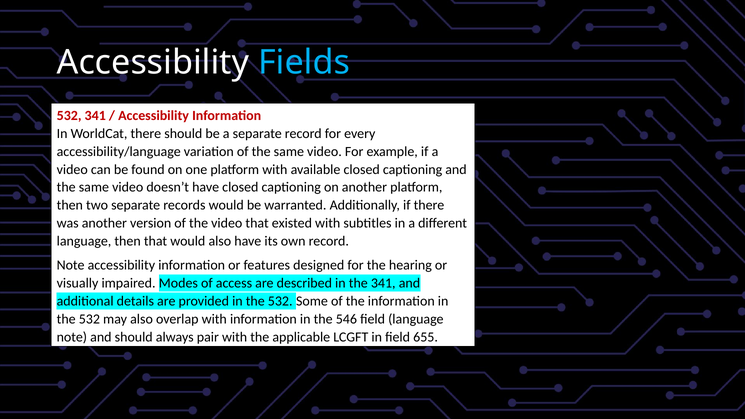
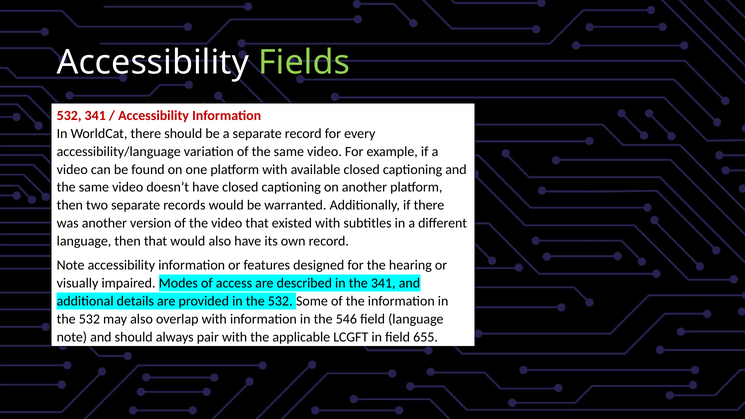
Fields colour: light blue -> light green (304, 63)
